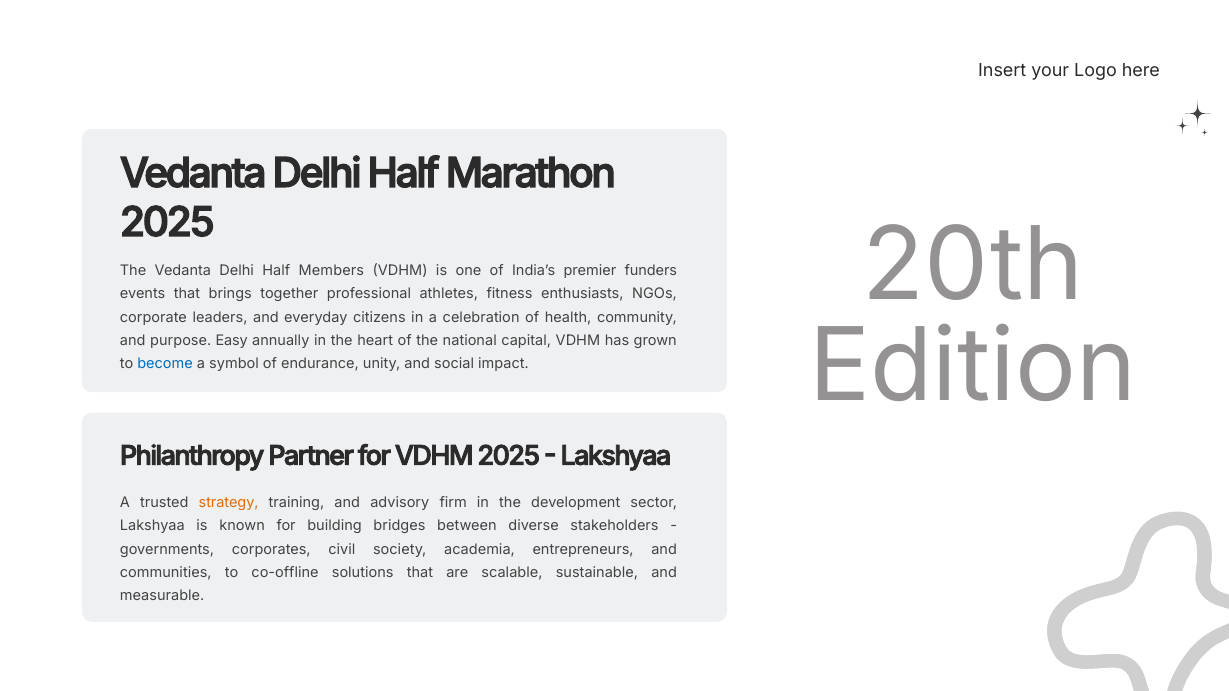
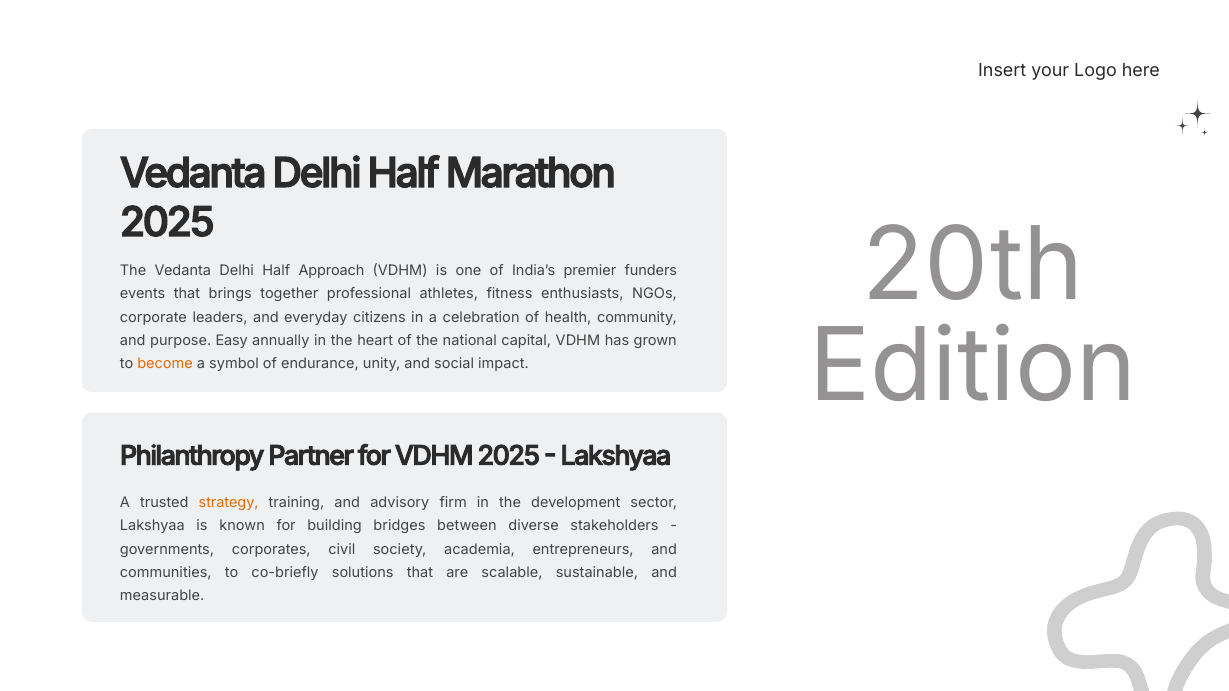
Members: Members -> Approach (331, 271)
become colour: blue -> orange (165, 364)
co-offline: co-offline -> co-briefly (285, 573)
